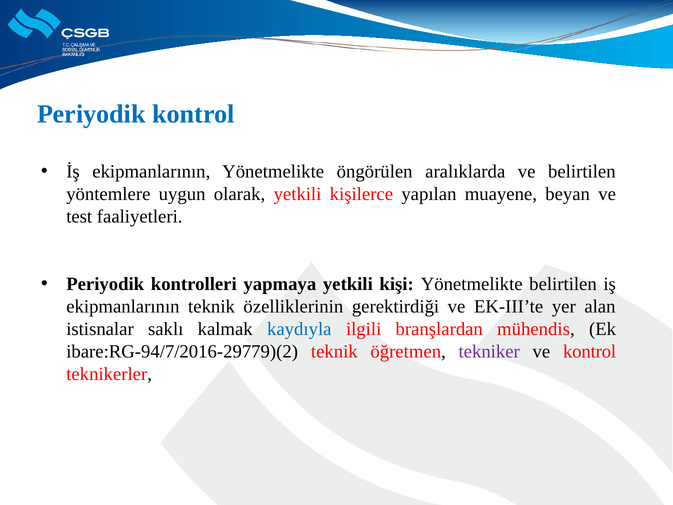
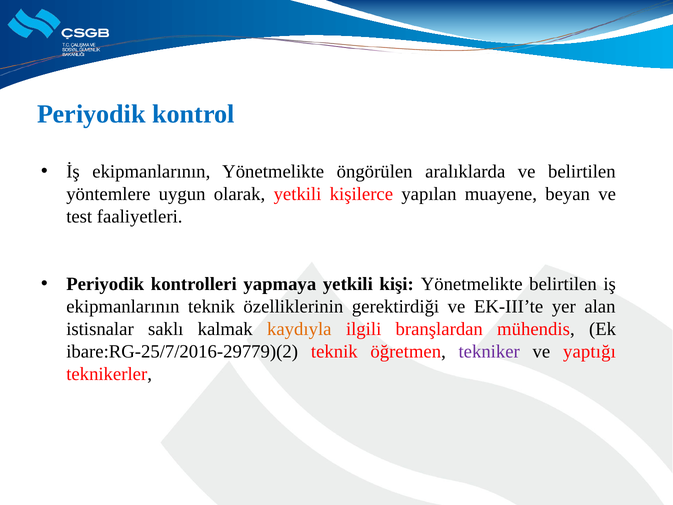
kaydıyla colour: blue -> orange (299, 329)
ibare:RG-94/7/2016-29779)(2: ibare:RG-94/7/2016-29779)(2 -> ibare:RG-25/7/2016-29779)(2 (182, 351)
ve kontrol: kontrol -> yaptığı (589, 351)
